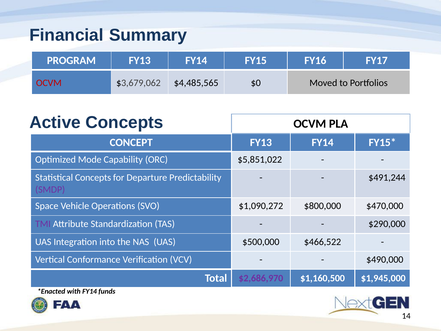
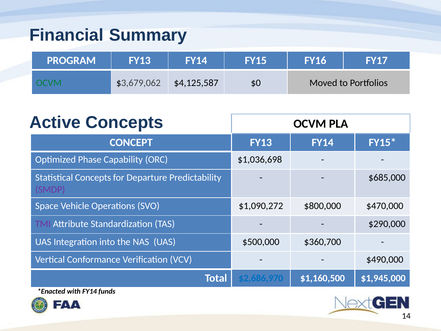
OCVM colour: red -> green (49, 83)
$4,485,565: $4,485,565 -> $4,125,587 (196, 83)
Mode: Mode -> Phase (90, 160)
$5,851,022: $5,851,022 -> $1,036,698 (260, 160)
$491,244: $491,244 -> $685,000 (387, 177)
$466,522: $466,522 -> $360,700 (323, 242)
$2,686,970 colour: purple -> blue (261, 278)
